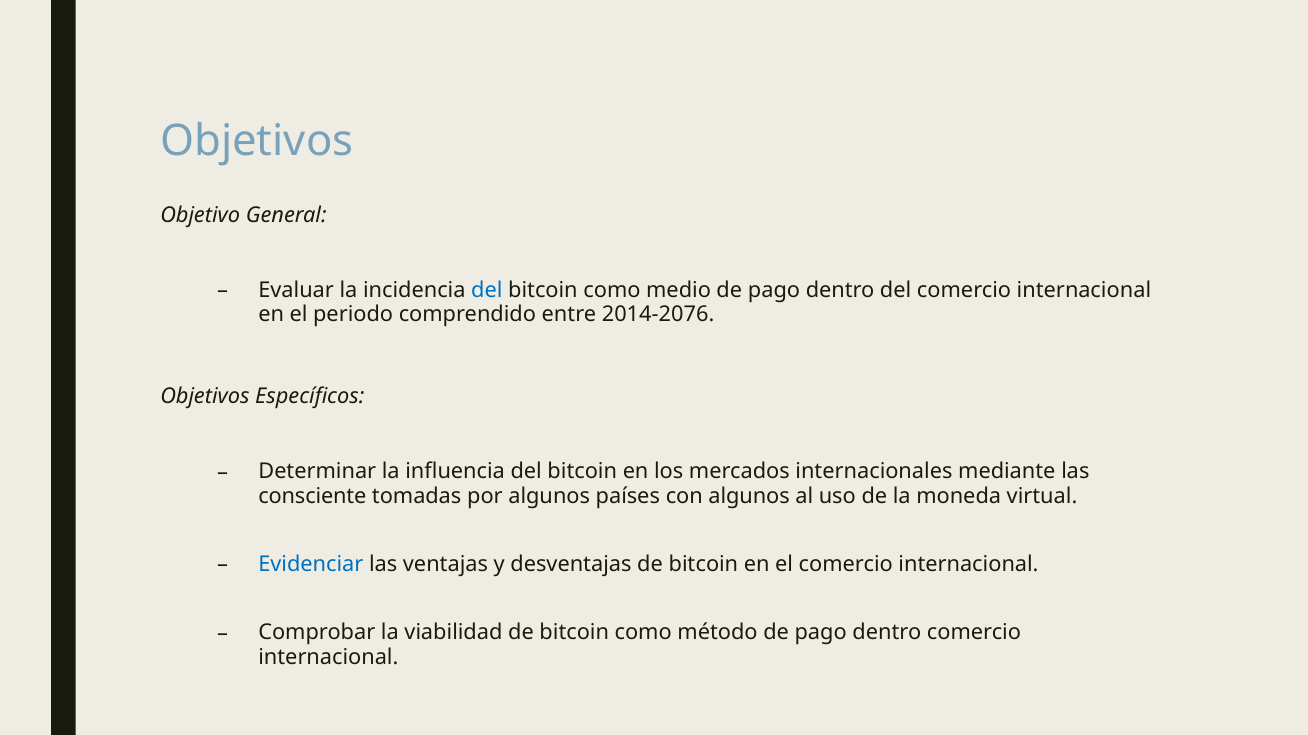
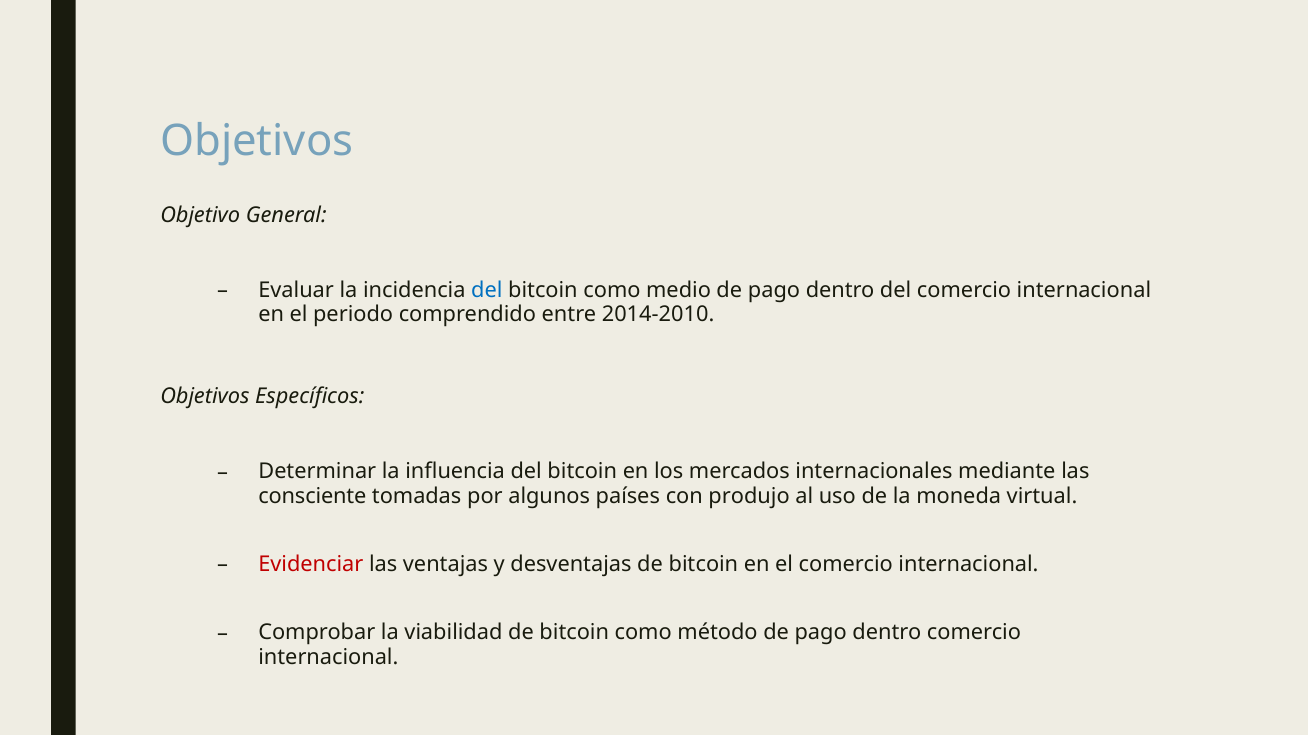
2014-2076: 2014-2076 -> 2014-2010 (658, 315)
con algunos: algunos -> produjo (749, 497)
Evidenciar colour: blue -> red (311, 565)
